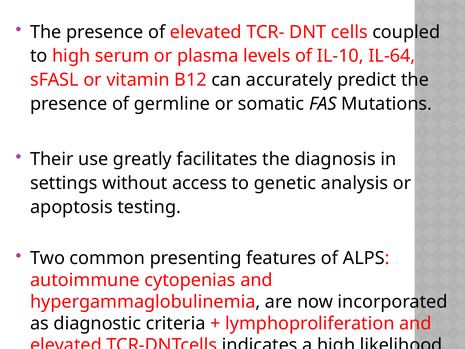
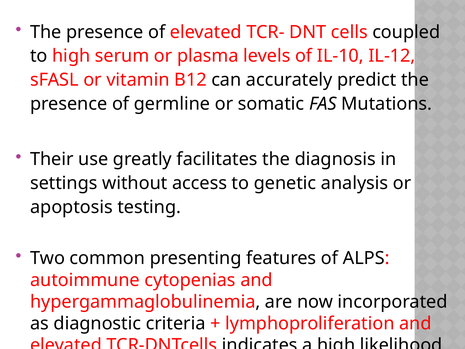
IL-64: IL-64 -> IL-12 (392, 56)
